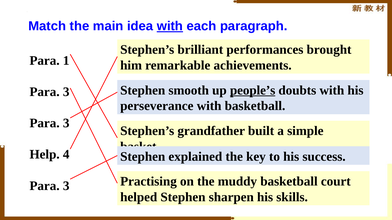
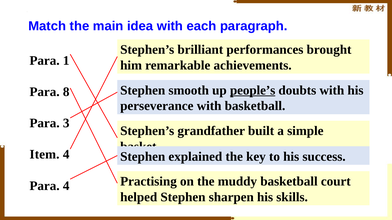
with underline: present -> none (170, 26)
3: 3 -> 8 (66, 92)
Help: Help -> Item (44, 155)
3: 3 -> 4 (66, 186)
